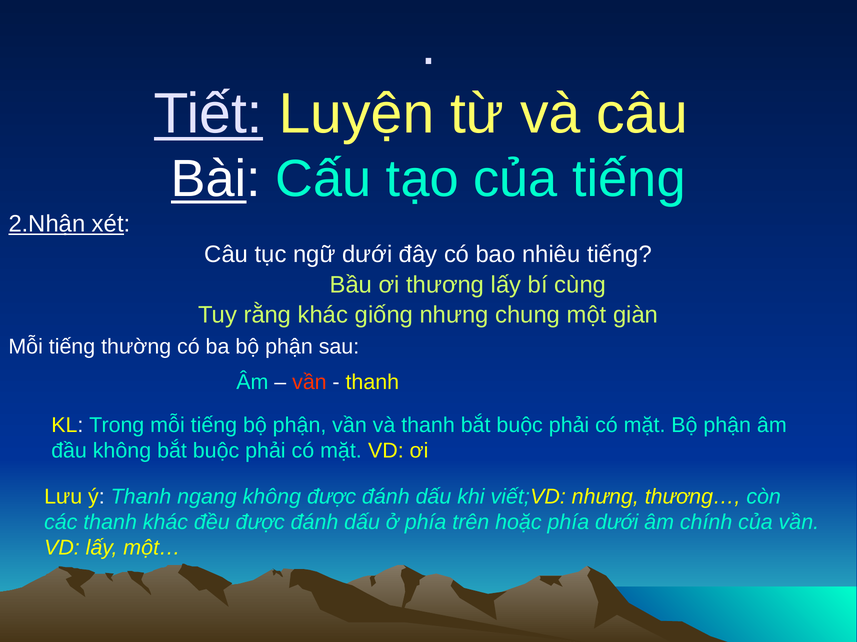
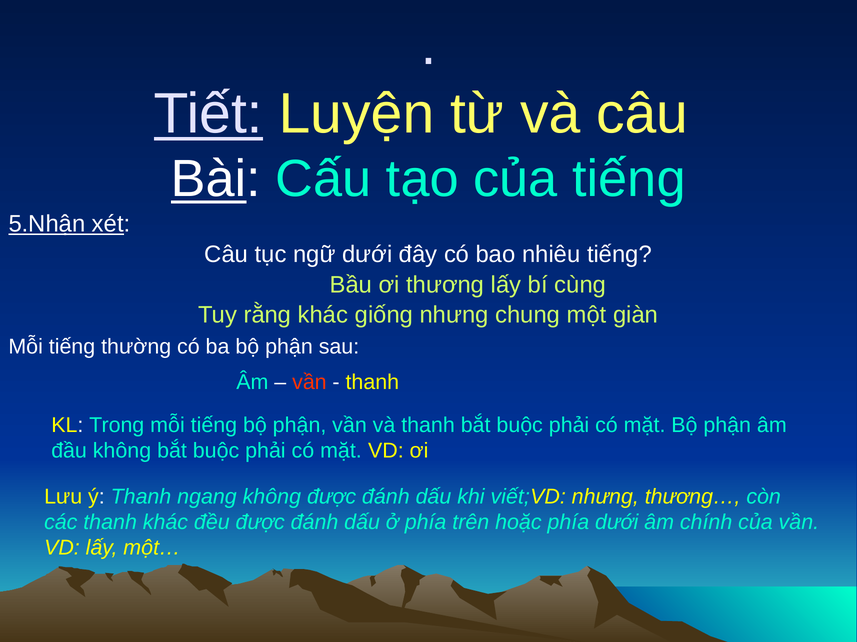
2.Nhận: 2.Nhận -> 5.Nhận (47, 224)
